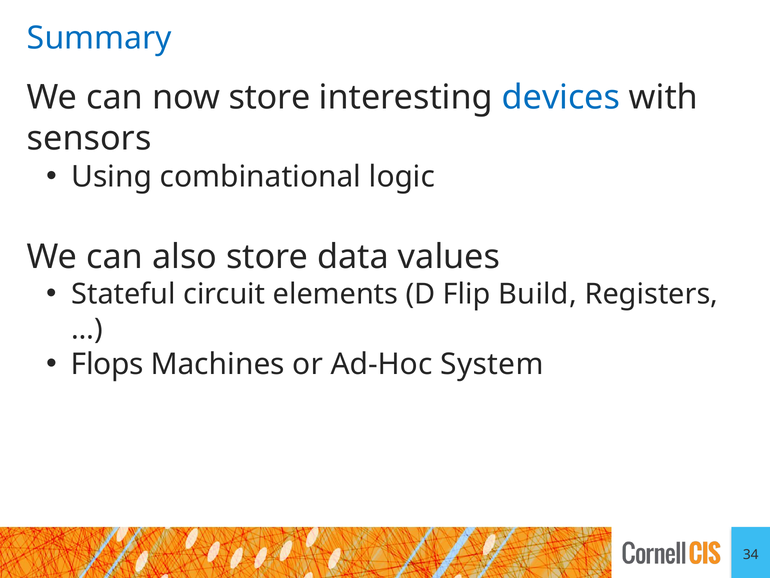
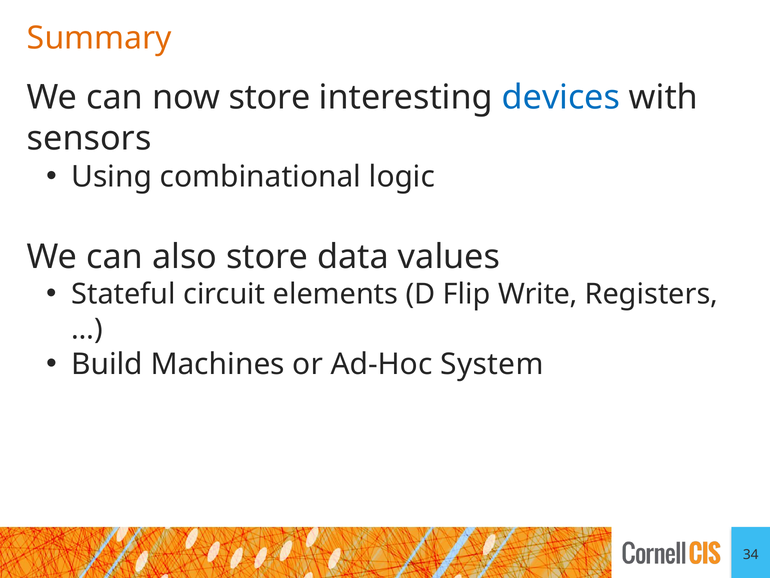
Summary colour: blue -> orange (99, 38)
Build: Build -> Write (538, 294)
Flops: Flops -> Build (107, 364)
